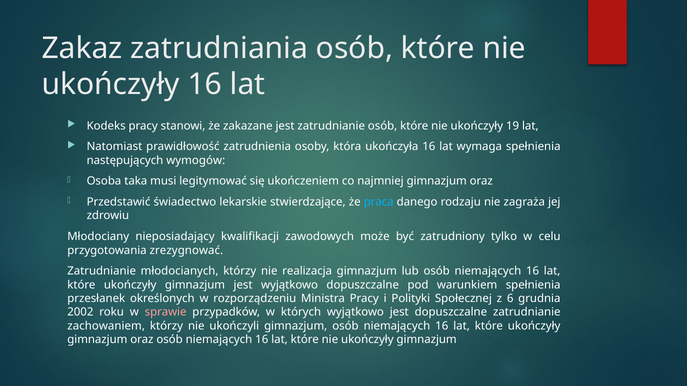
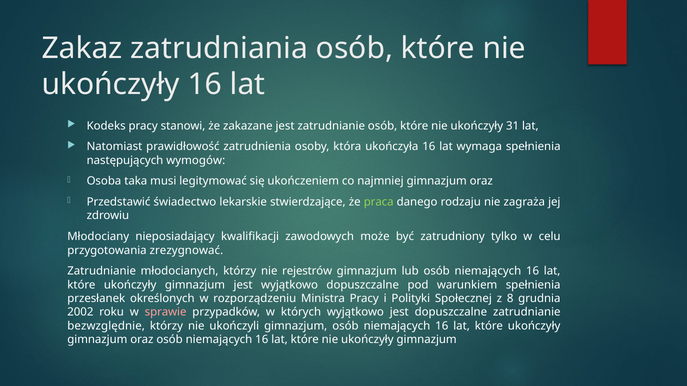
19: 19 -> 31 (513, 126)
praca colour: light blue -> light green (379, 202)
realizacja: realizacja -> rejestrów (307, 271)
6: 6 -> 8 (510, 299)
zachowaniem: zachowaniem -> bezwzględnie (106, 326)
